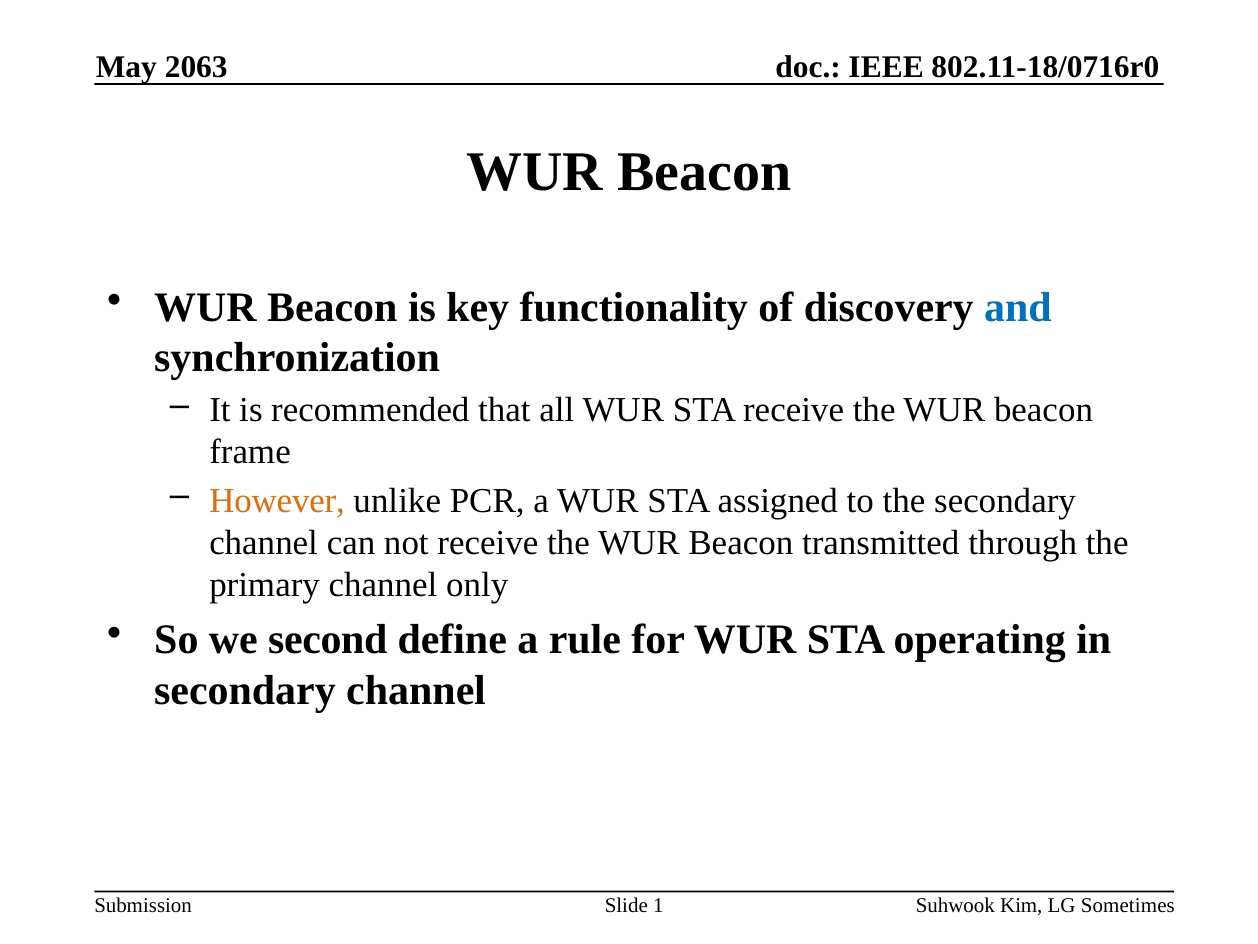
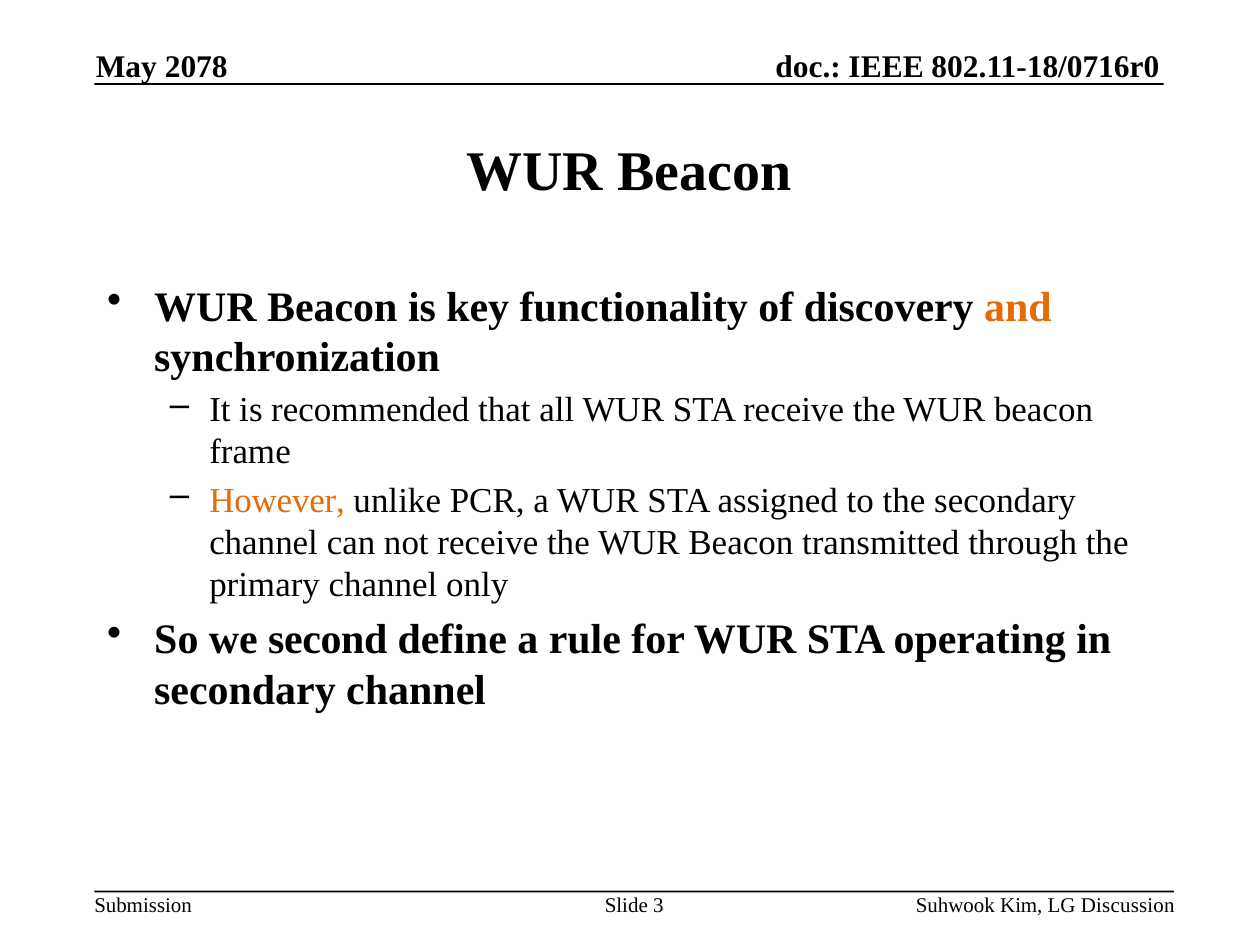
2063: 2063 -> 2078 (196, 67)
and colour: blue -> orange (1018, 307)
1: 1 -> 3 (658, 905)
Sometimes: Sometimes -> Discussion (1128, 905)
